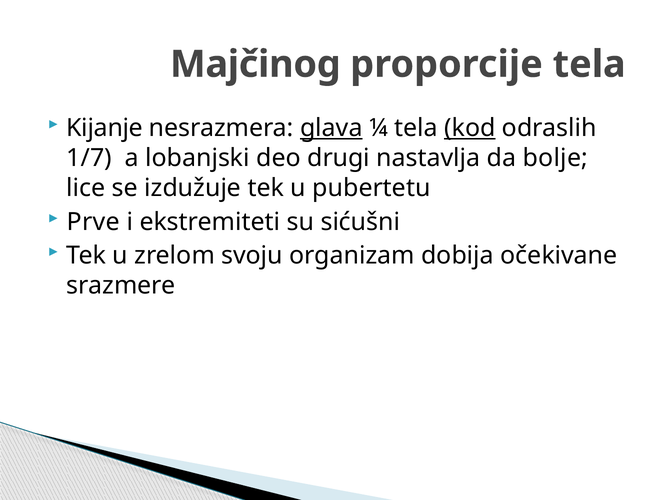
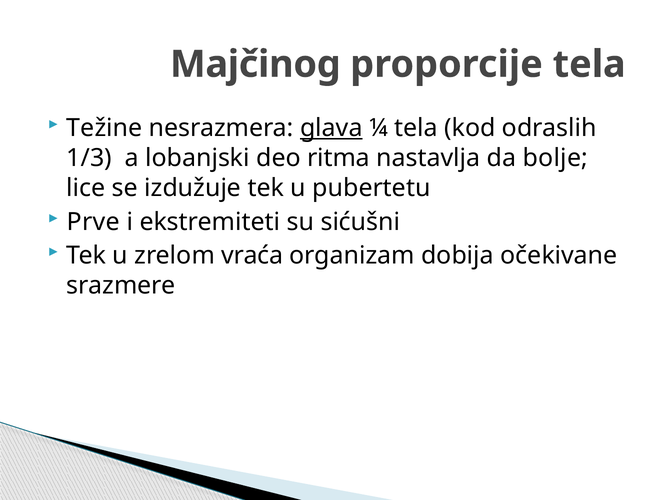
Kijanje: Kijanje -> Težine (104, 128)
kod underline: present -> none (470, 128)
1/7: 1/7 -> 1/3 (89, 158)
drugi: drugi -> ritma (339, 158)
svoju: svoju -> vraća (252, 255)
